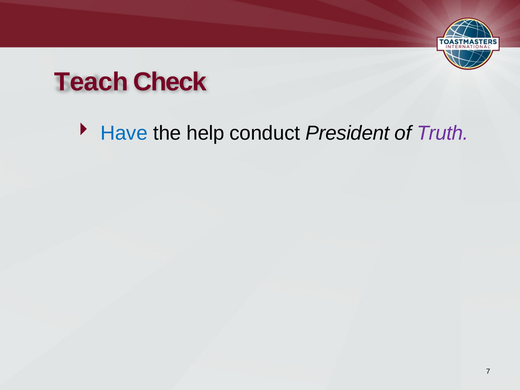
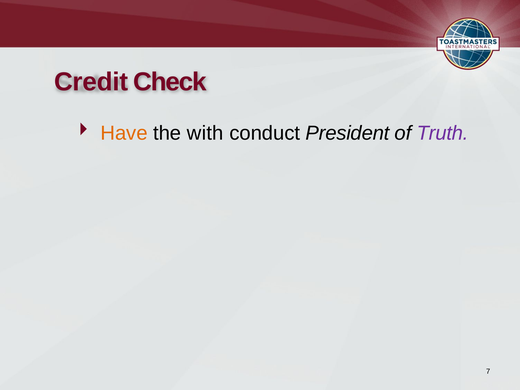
Teach: Teach -> Credit (91, 82)
Have colour: blue -> orange (124, 133)
help: help -> with (205, 133)
